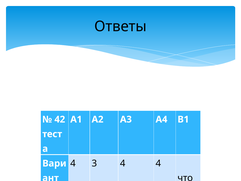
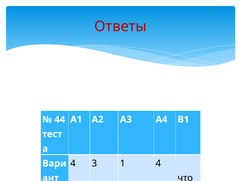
Ответы colour: black -> red (121, 26)
42: 42 -> 44 (60, 119)
3 4: 4 -> 1 (123, 163)
